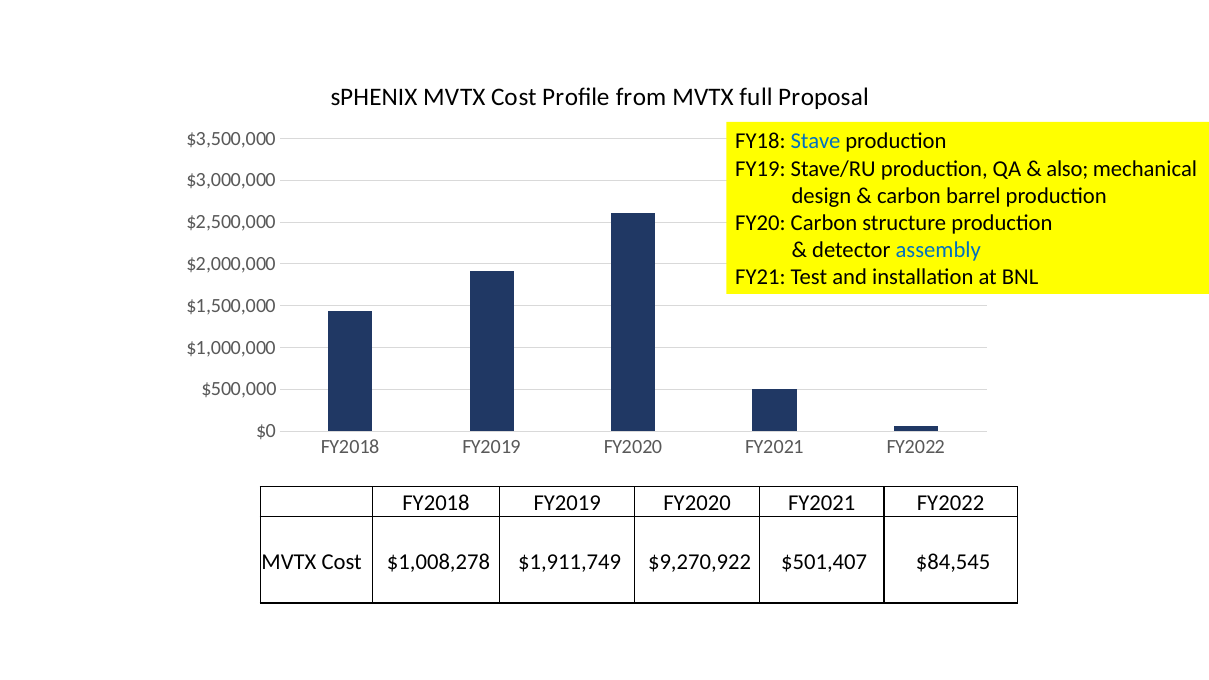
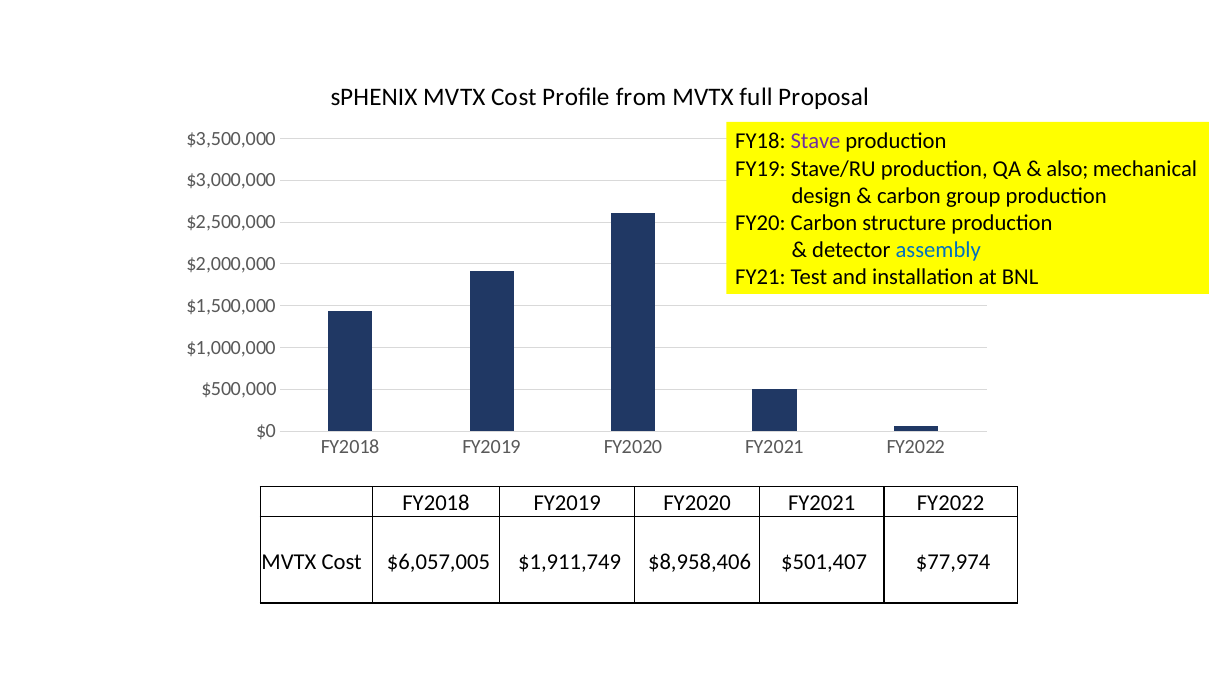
Stave colour: blue -> purple (816, 141)
barrel: barrel -> group (973, 196)
$1,008,278: $1,008,278 -> $6,057,005 (439, 562)
$9,270,922: $9,270,922 -> $8,958,406 (700, 562)
$84,545: $84,545 -> $77,974 (953, 562)
